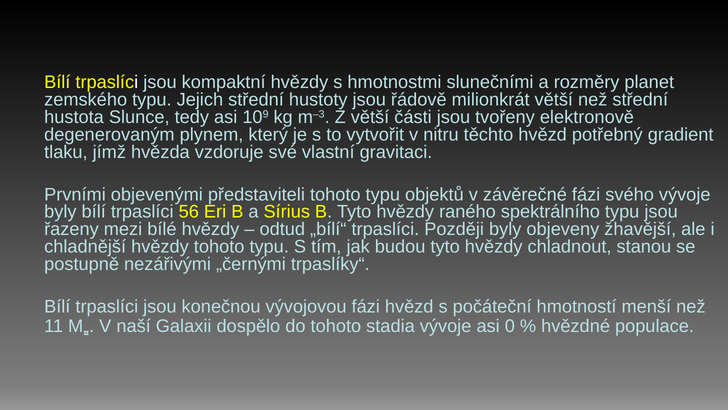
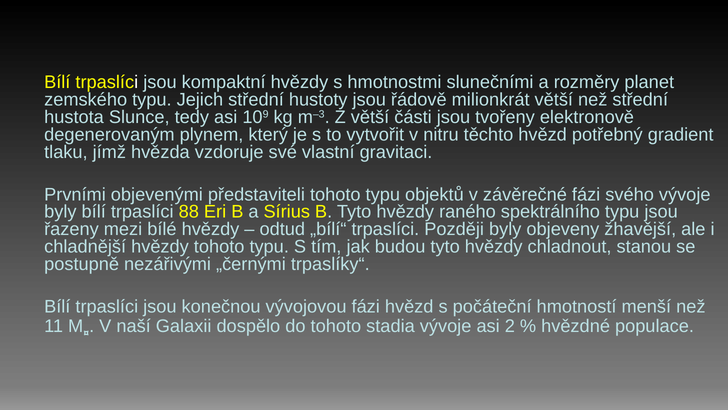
56: 56 -> 88 (189, 212)
0: 0 -> 2 (510, 326)
